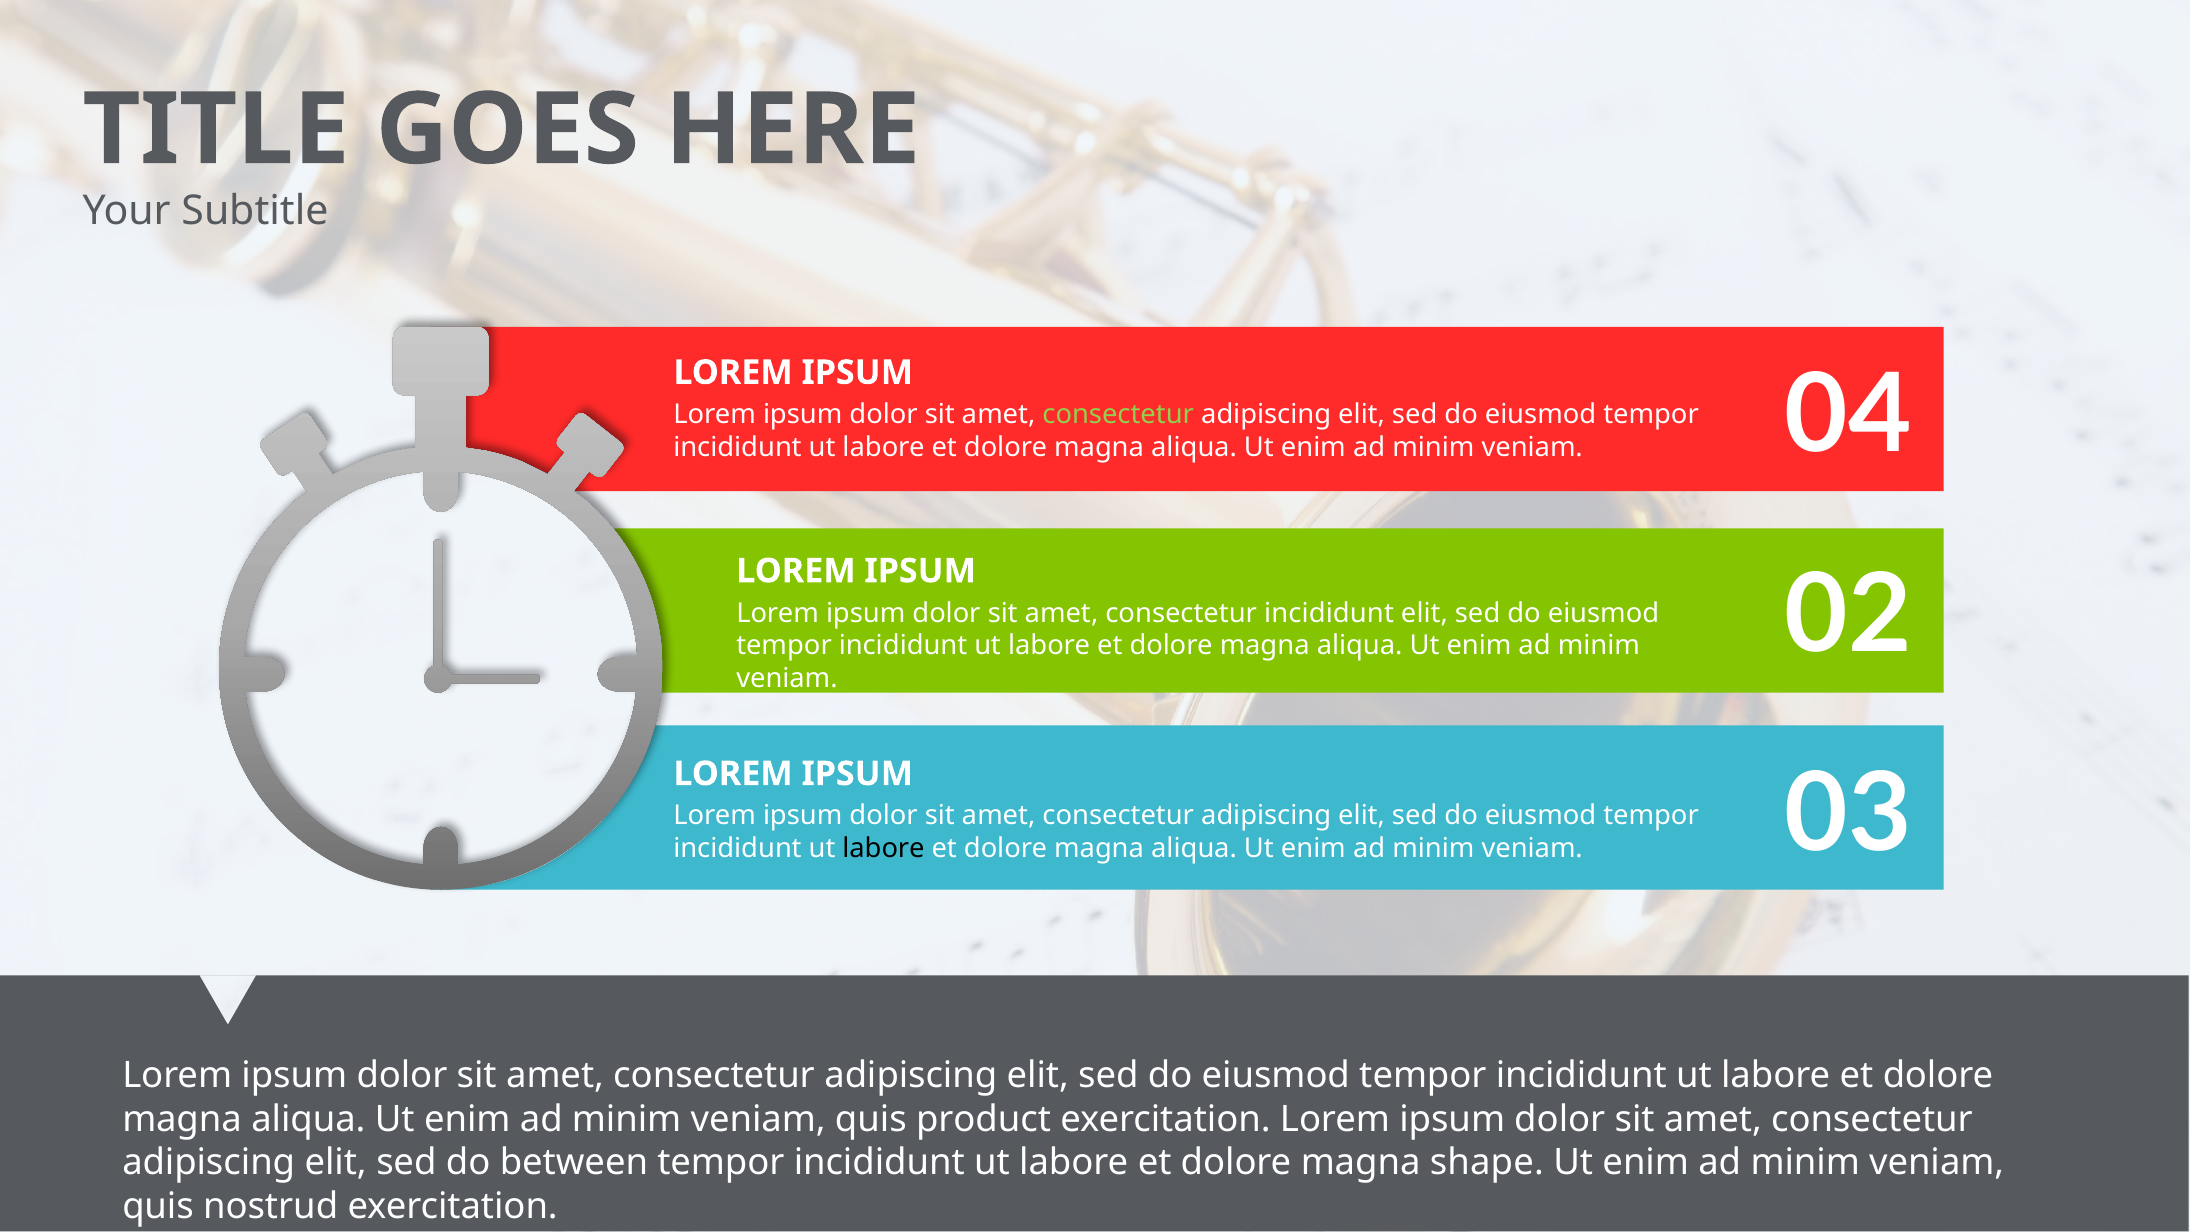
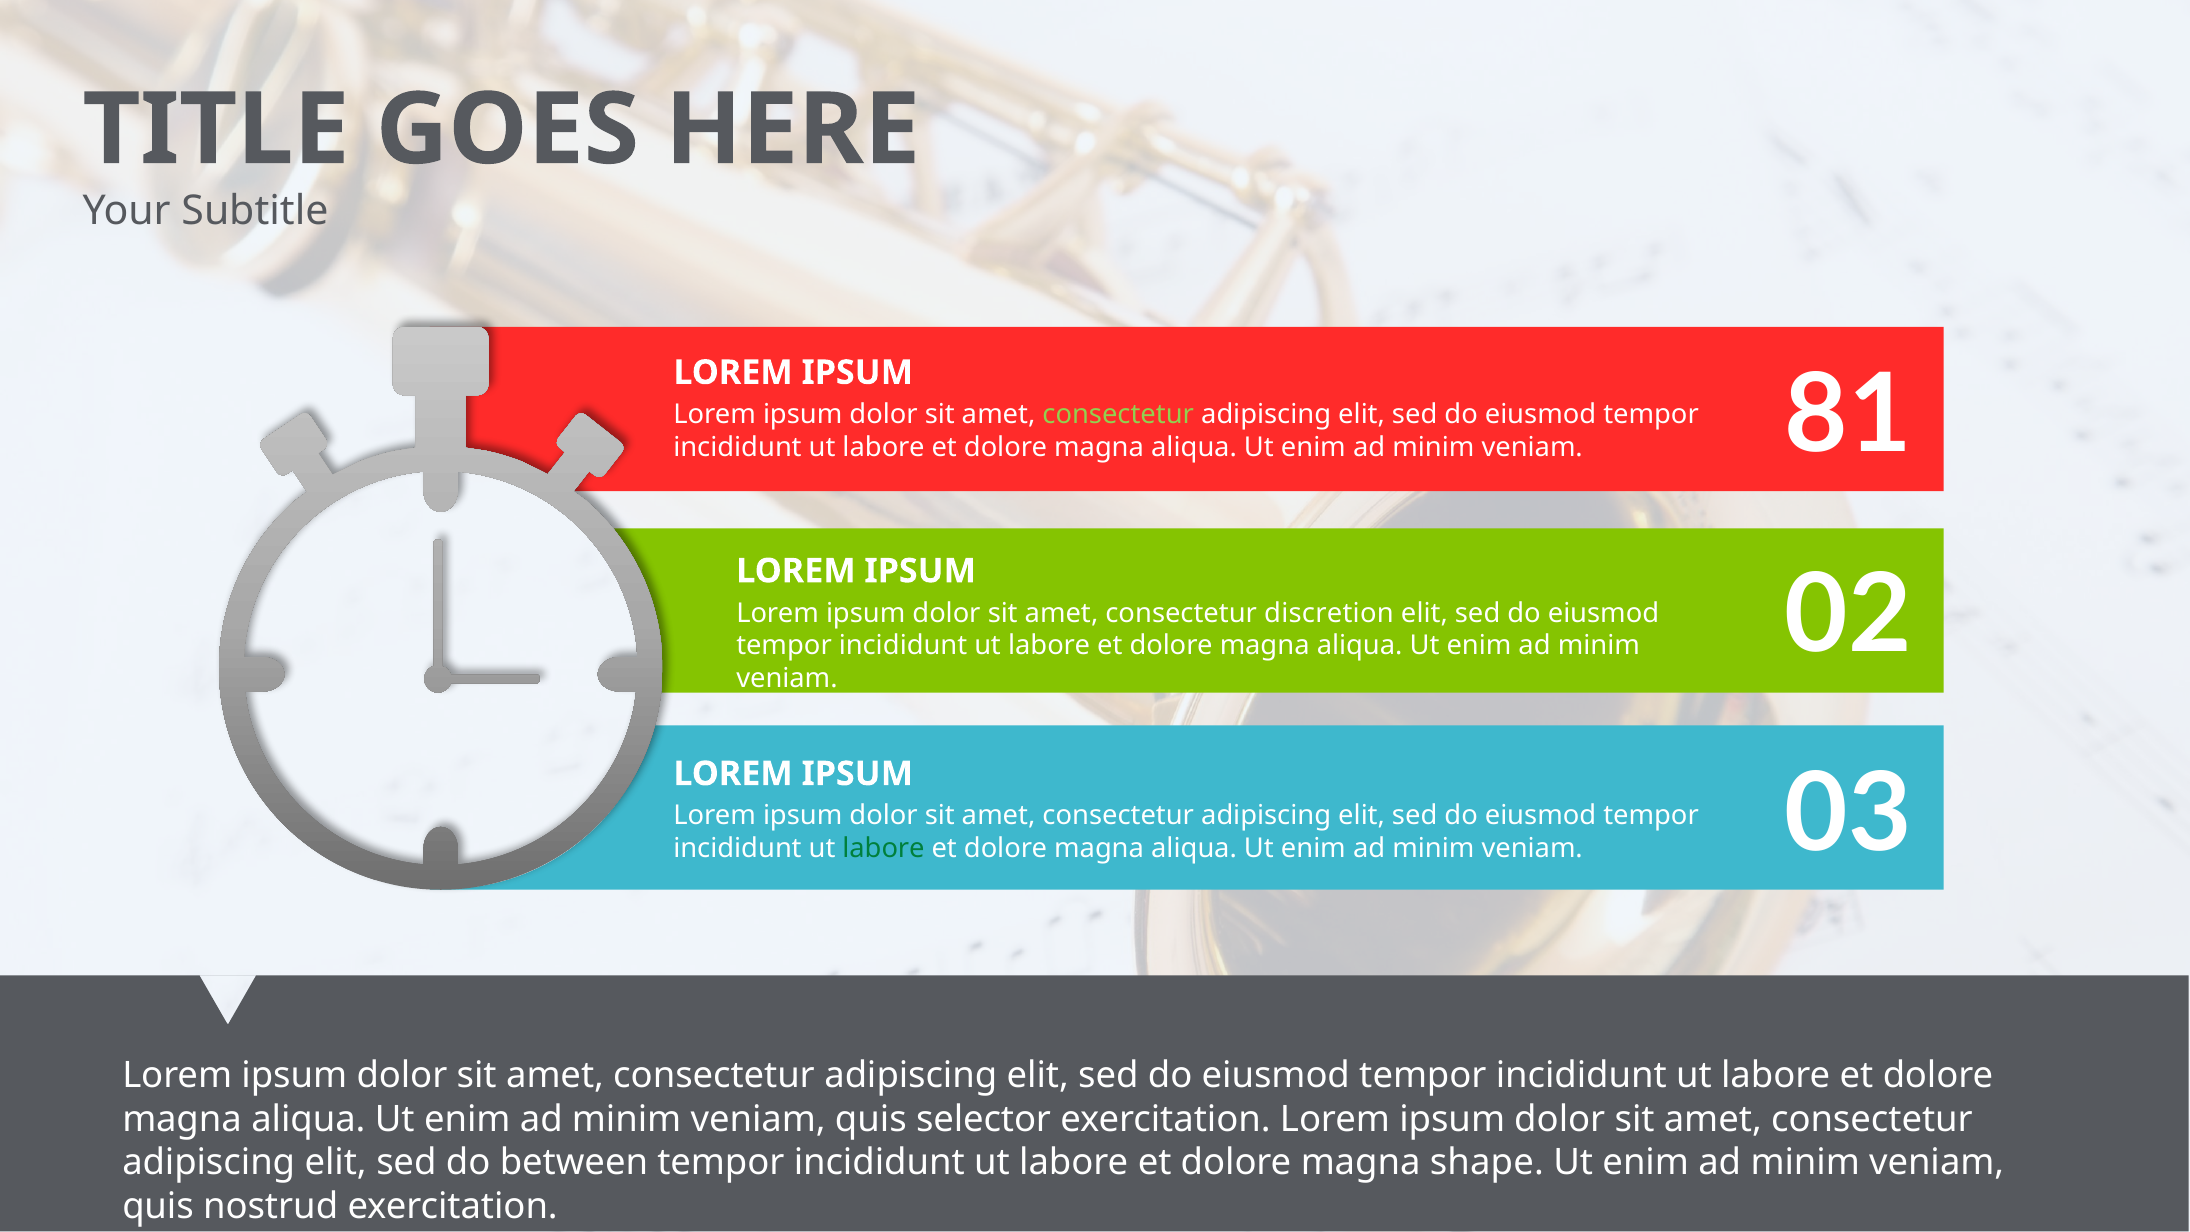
04: 04 -> 81 (1848, 416)
consectetur incididunt: incididunt -> discretion (1329, 613)
labore colour: black -> green (884, 849)
product: product -> selector (984, 1119)
